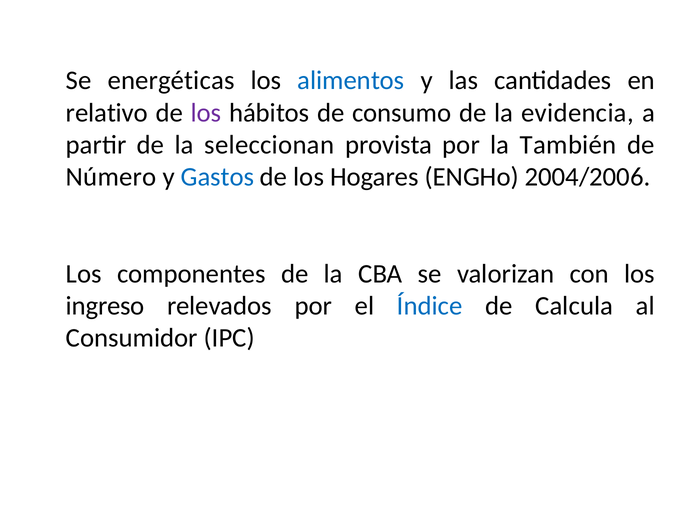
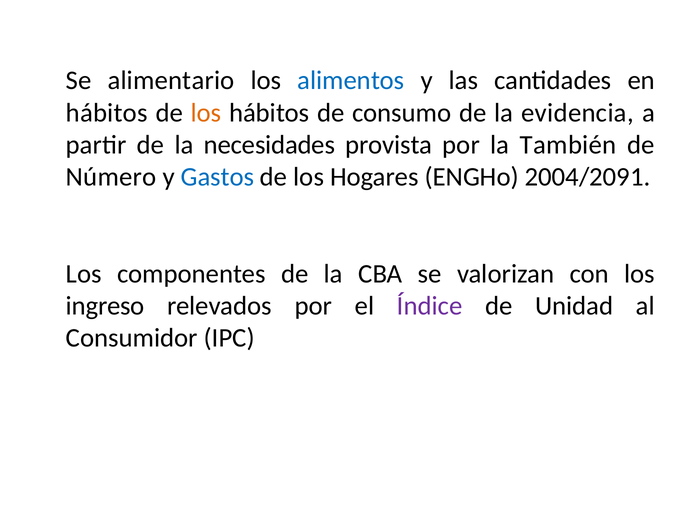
energéticas: energéticas -> alimentario (171, 81)
relativo: relativo -> hábitos (107, 113)
los colour: purple -> orange (206, 113)
seleccionan: seleccionan -> necesidades (269, 145)
2004/2006: 2004/2006 -> 2004/2091 (588, 177)
Índice colour: blue -> purple (430, 306)
Calcula: Calcula -> Unidad (574, 306)
